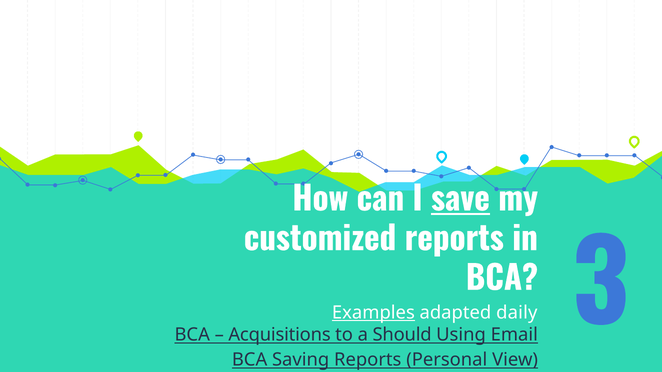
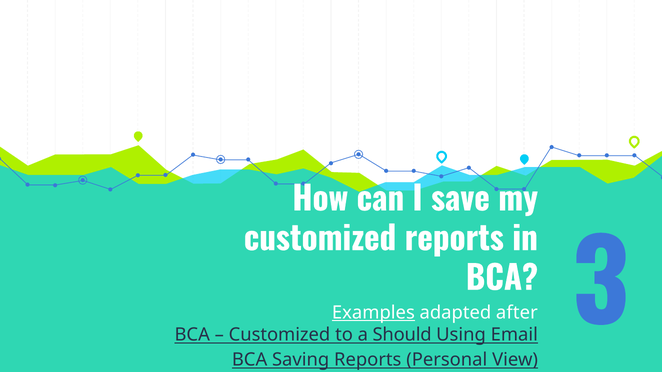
save underline: present -> none (460, 200)
daily: daily -> after (517, 313)
Acquisitions: Acquisitions -> Customized (279, 335)
